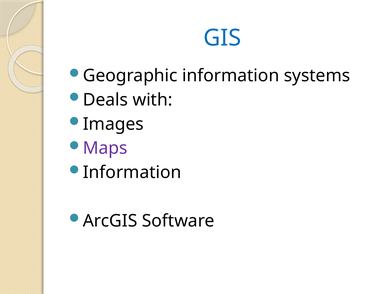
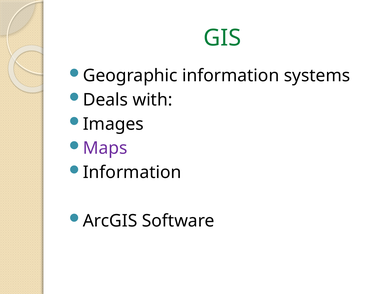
GIS colour: blue -> green (222, 38)
